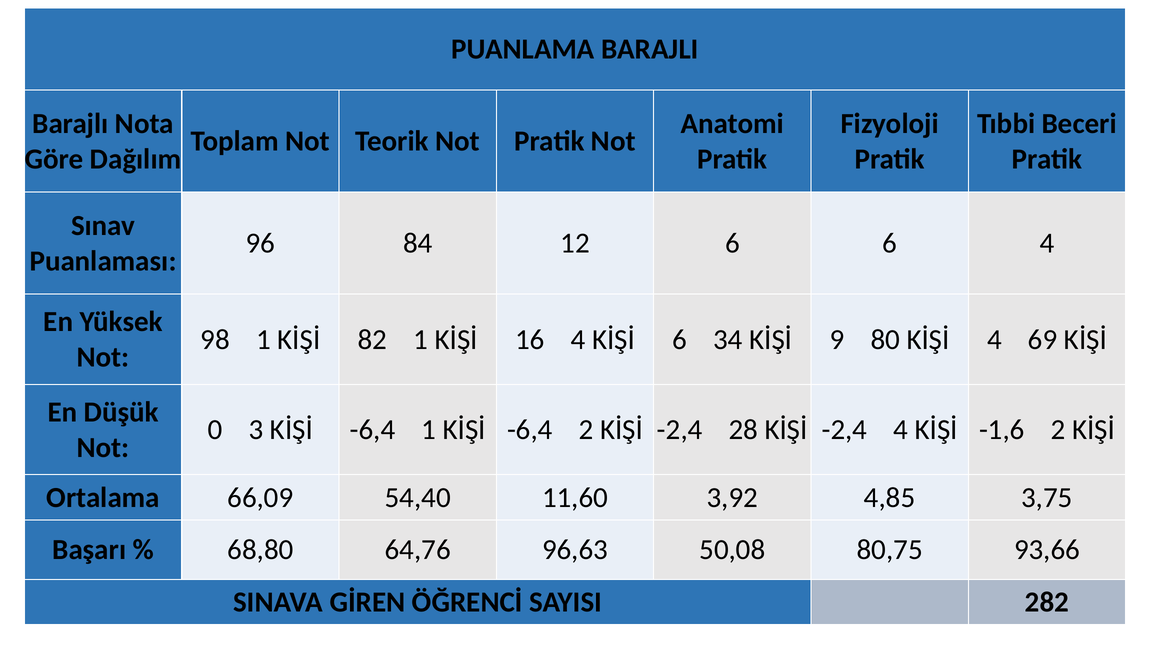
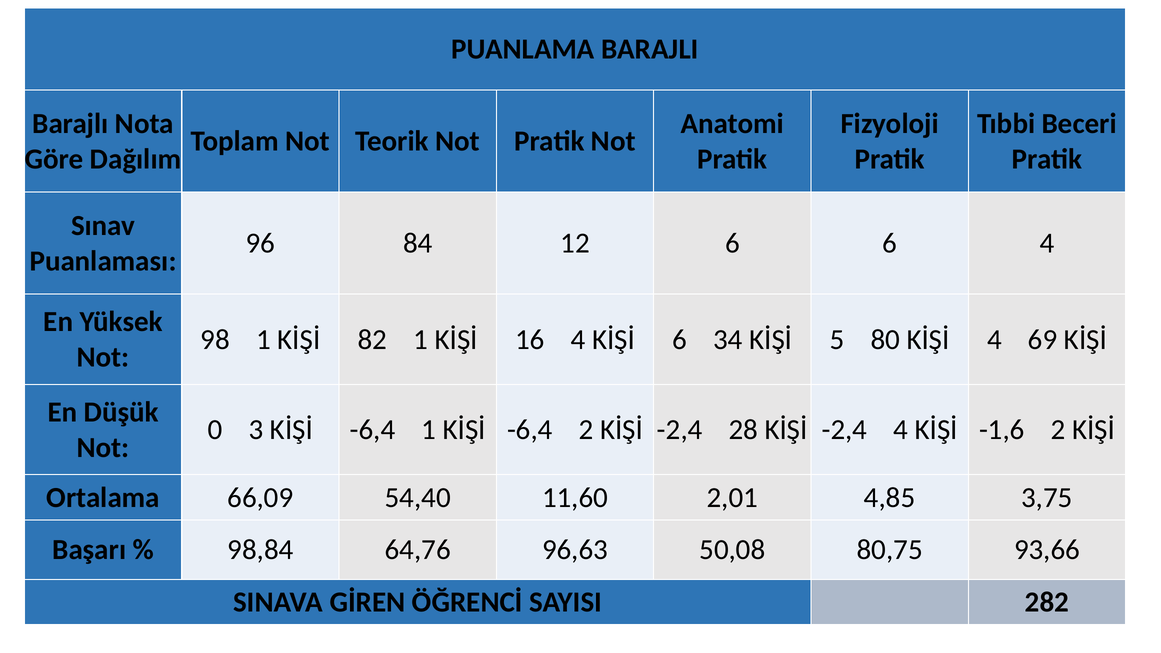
9: 9 -> 5 (837, 340)
3,92: 3,92 -> 2,01 (732, 498)
68,80: 68,80 -> 98,84 (260, 550)
